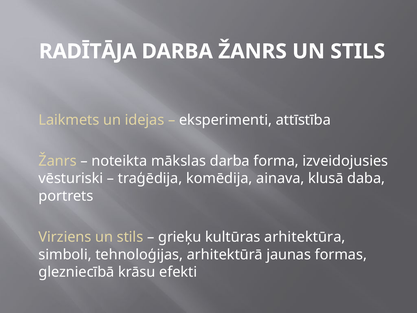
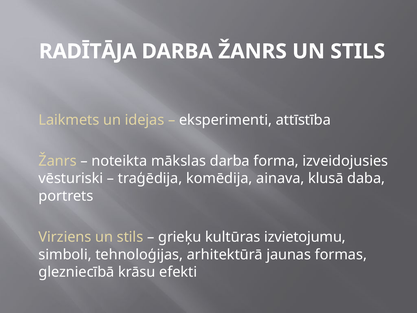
arhitektūra: arhitektūra -> izvietojumu (305, 237)
